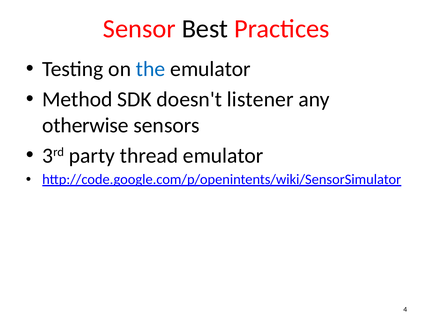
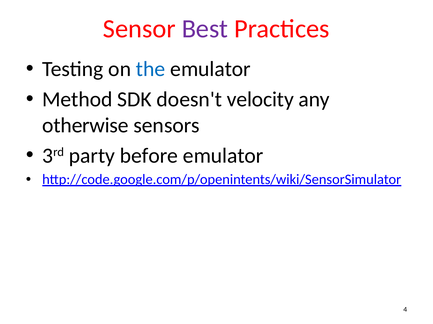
Best colour: black -> purple (205, 29)
listener: listener -> velocity (260, 100)
thread: thread -> before (149, 156)
